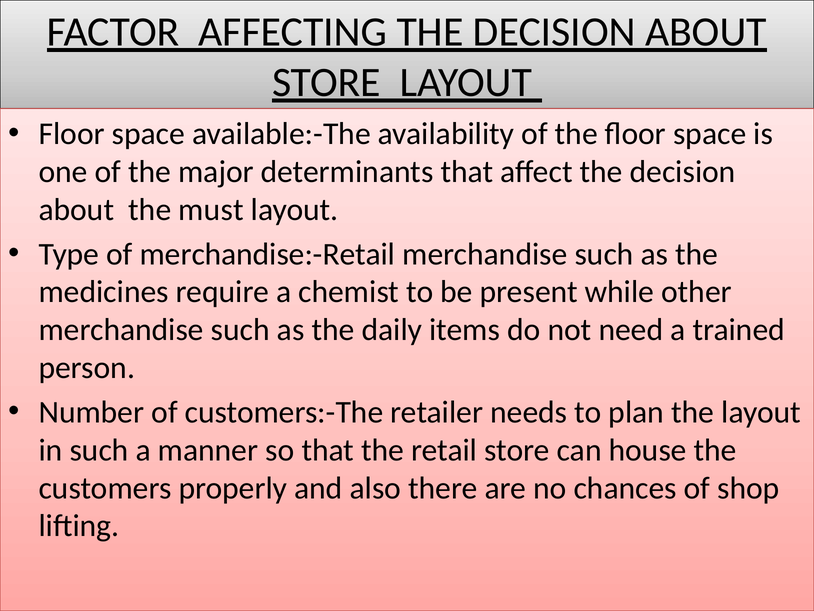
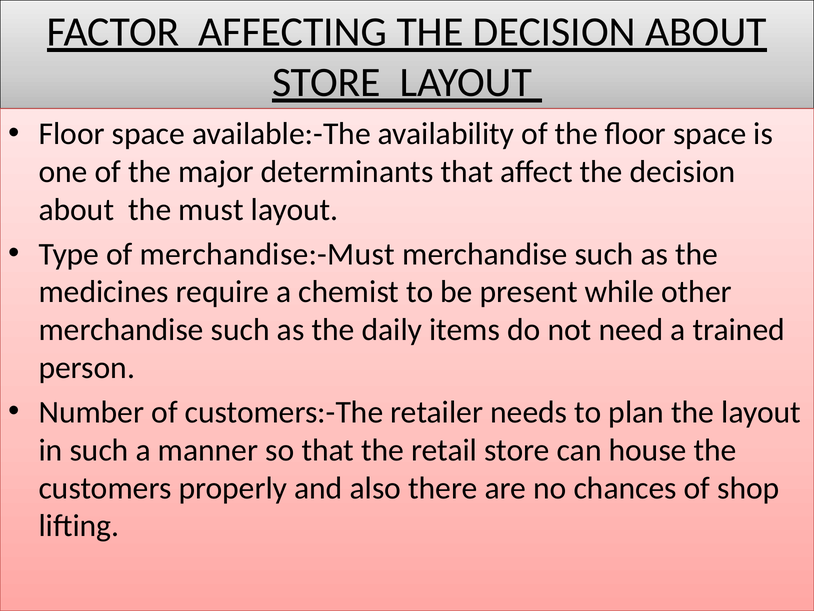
merchandise:-Retail: merchandise:-Retail -> merchandise:-Must (267, 254)
